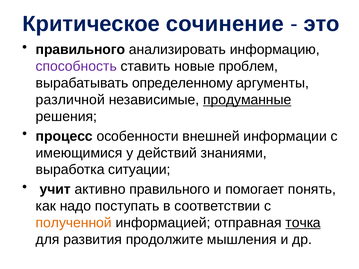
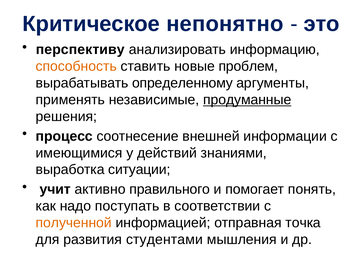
сочинение: сочинение -> непонятно (225, 24)
правильного: правильного -> перспективу (80, 50)
способность colour: purple -> orange (76, 66)
различной: различной -> применять (70, 100)
особенности: особенности -> соотнесение (138, 136)
точка underline: present -> none (303, 223)
продолжите: продолжите -> студентами (164, 240)
